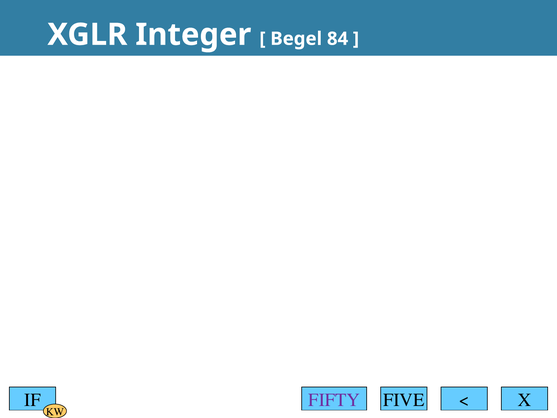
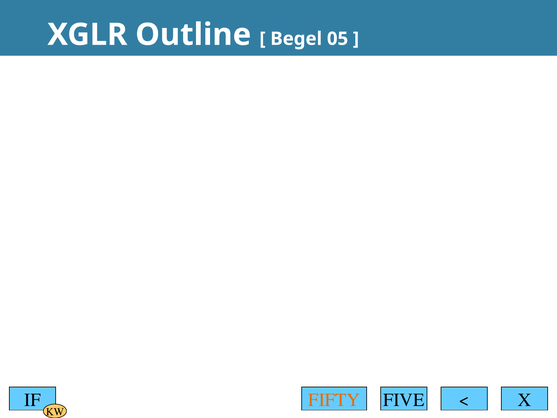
Integer: Integer -> Outline (193, 35)
84: 84 -> 05 (338, 39)
FIFTY colour: purple -> orange (334, 400)
